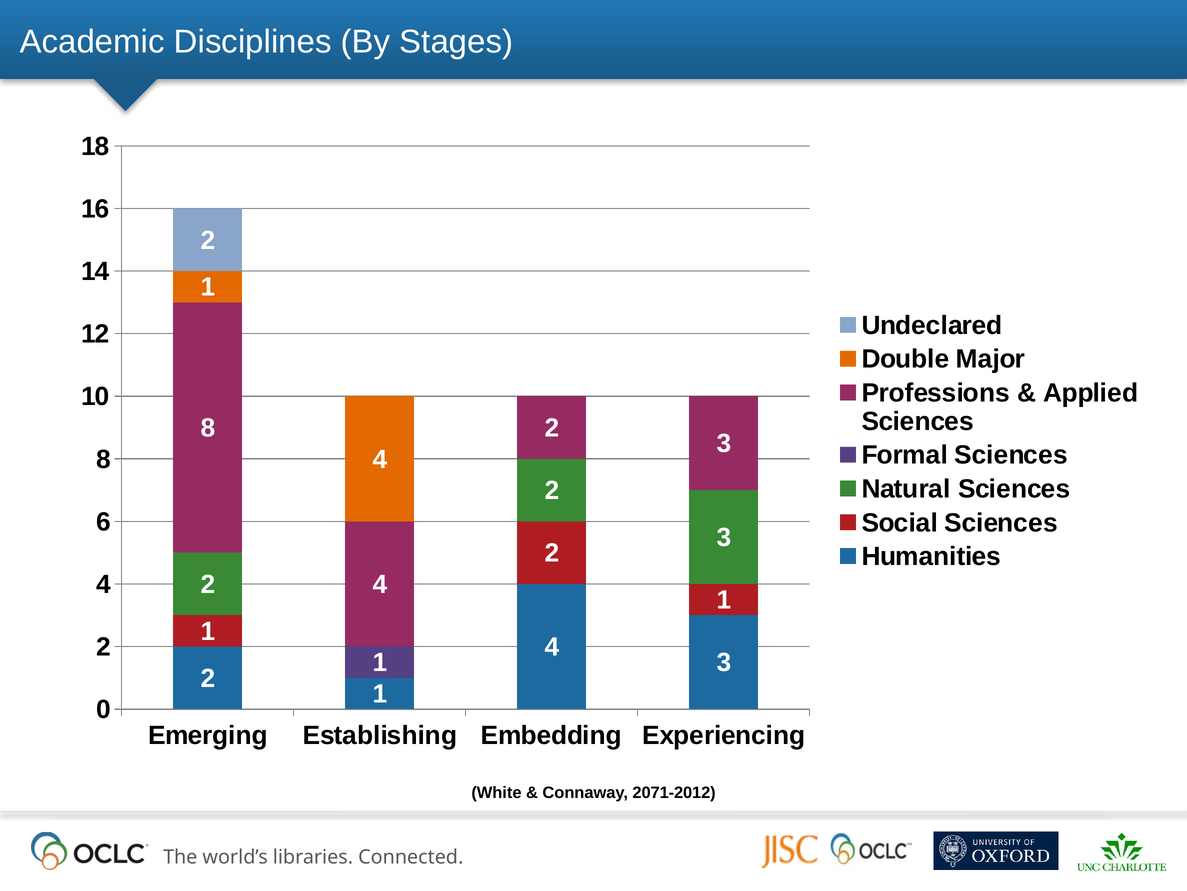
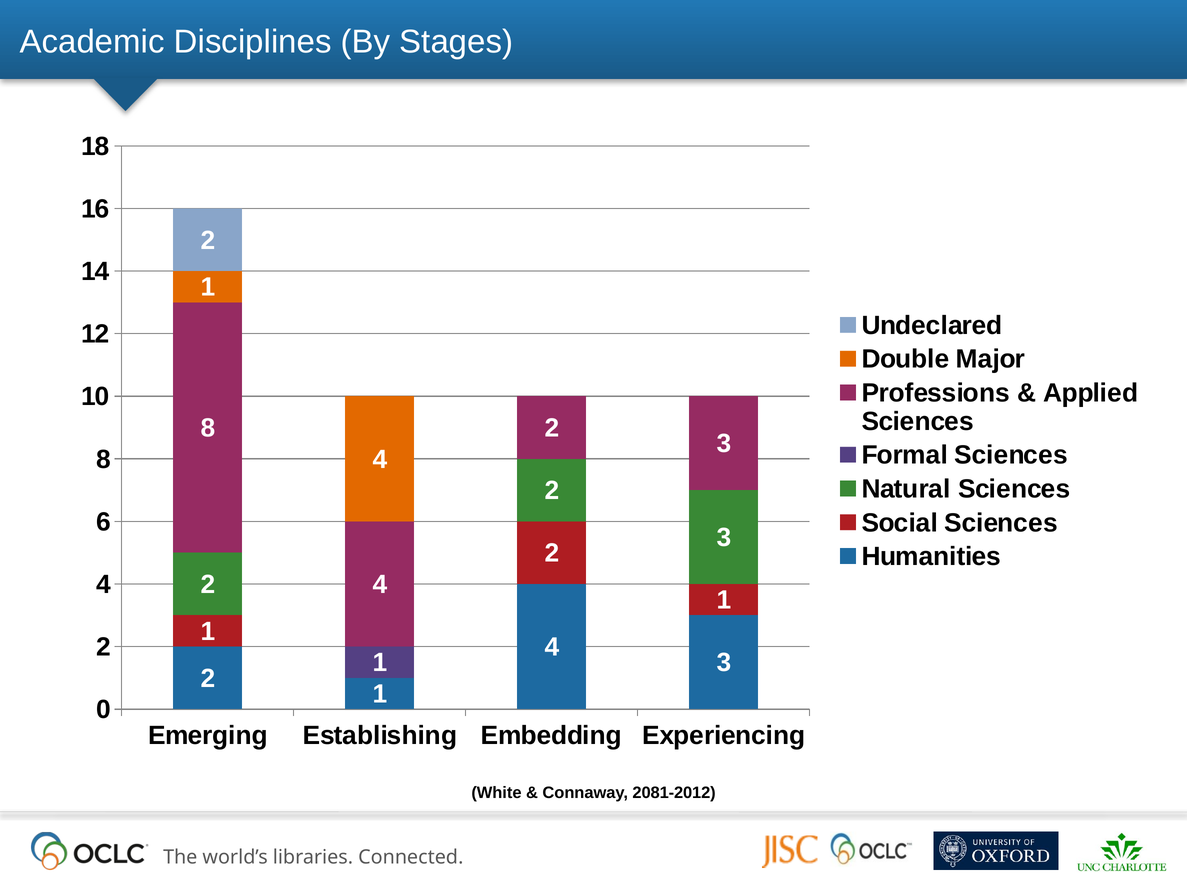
2071-2012: 2071-2012 -> 2081-2012 (674, 792)
